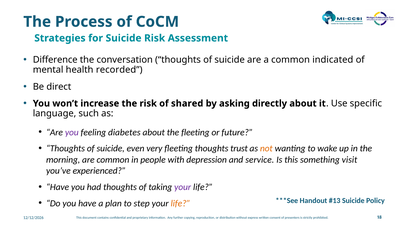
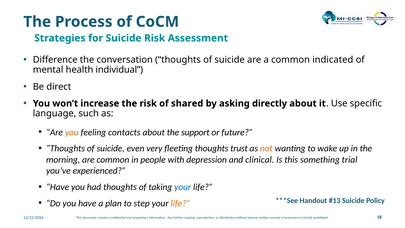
recorded: recorded -> individual (119, 70)
you colour: purple -> orange (72, 132)
diabetes: diabetes -> contacts (124, 132)
the fleeting: fleeting -> support (195, 132)
service: service -> clinical (260, 160)
visit: visit -> trial (350, 160)
your colour: purple -> blue (183, 187)
